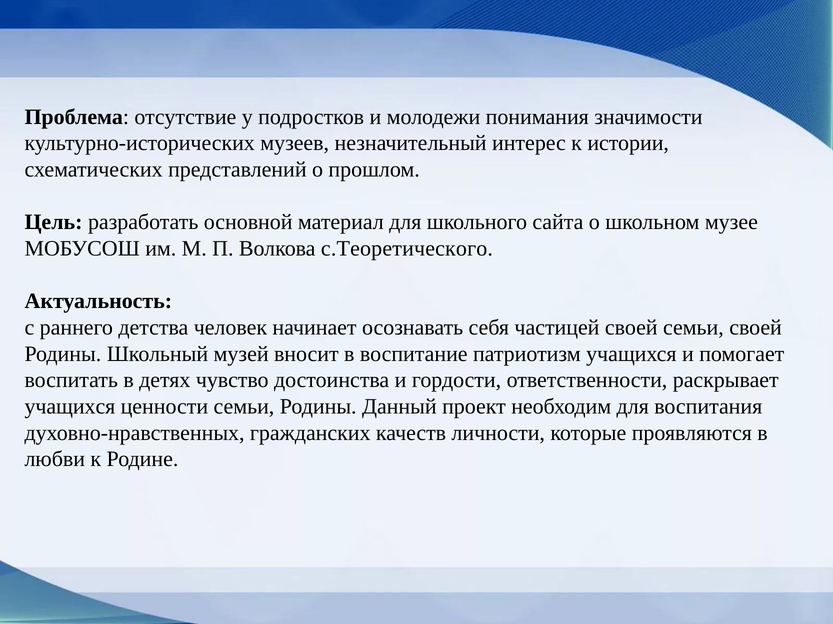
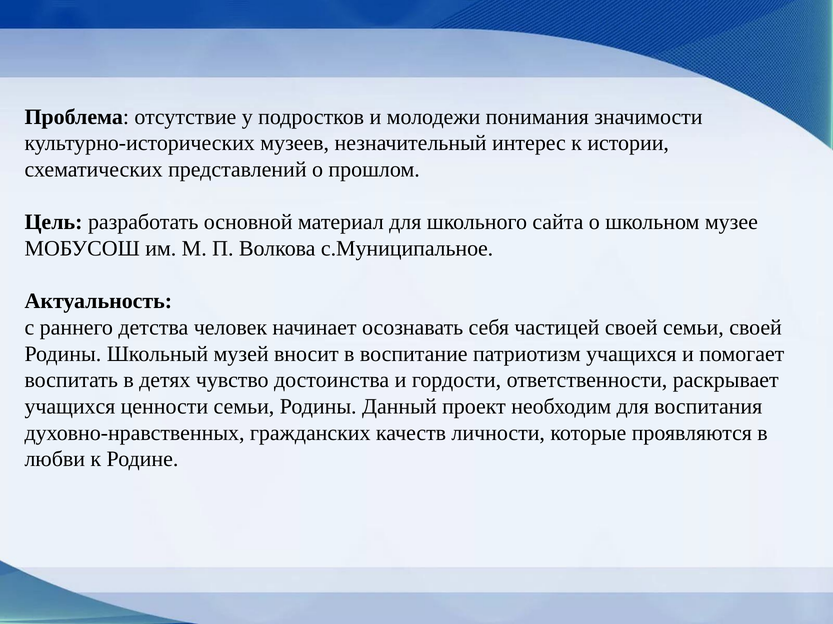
с.Теоретического: с.Теоретического -> с.Муниципальное (407, 249)
